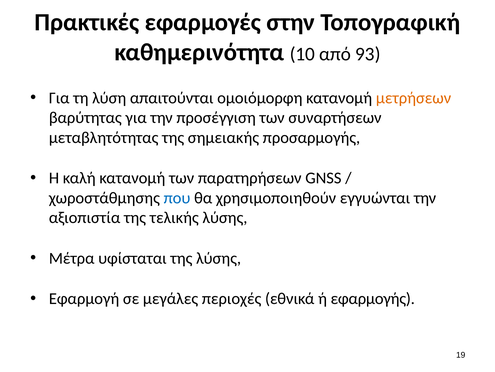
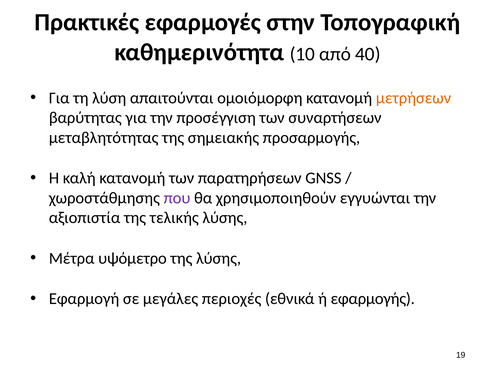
93: 93 -> 40 (368, 54)
που colour: blue -> purple (177, 198)
υφίσταται: υφίσταται -> υψόμετρο (132, 258)
